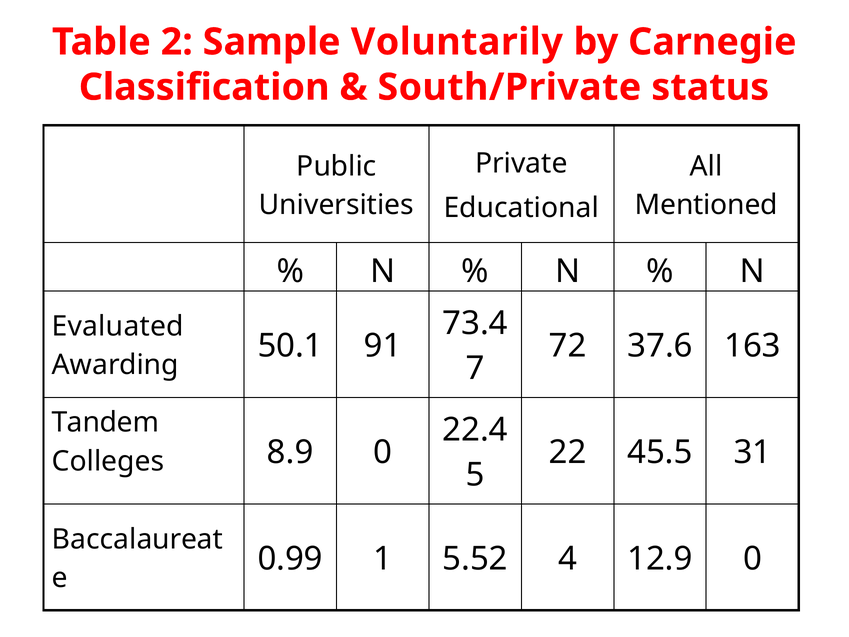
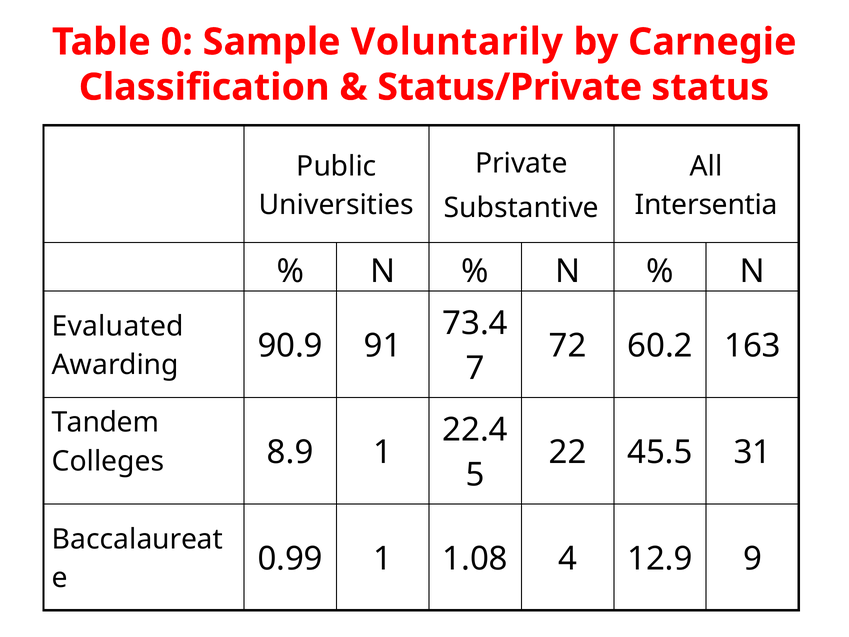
2: 2 -> 0 (177, 42)
South/Private: South/Private -> Status/Private (510, 87)
Mentioned: Mentioned -> Intersentia (706, 205)
Educational: Educational -> Substantive (521, 208)
50.1: 50.1 -> 90.9 (290, 346)
37.6: 37.6 -> 60.2 (660, 346)
8.9 0: 0 -> 1 (383, 452)
5.52: 5.52 -> 1.08 (475, 559)
12.9 0: 0 -> 9 (753, 559)
